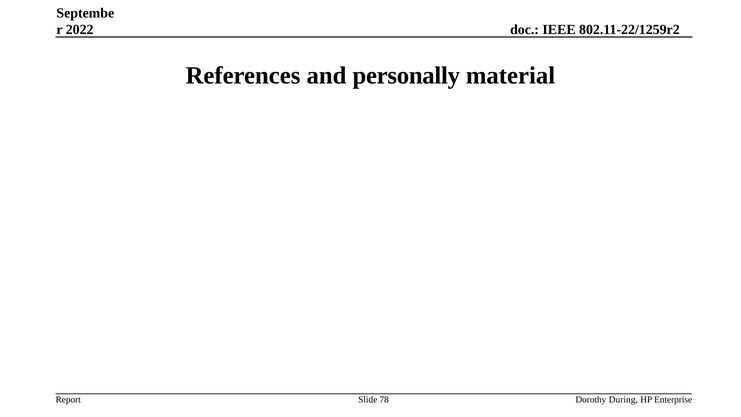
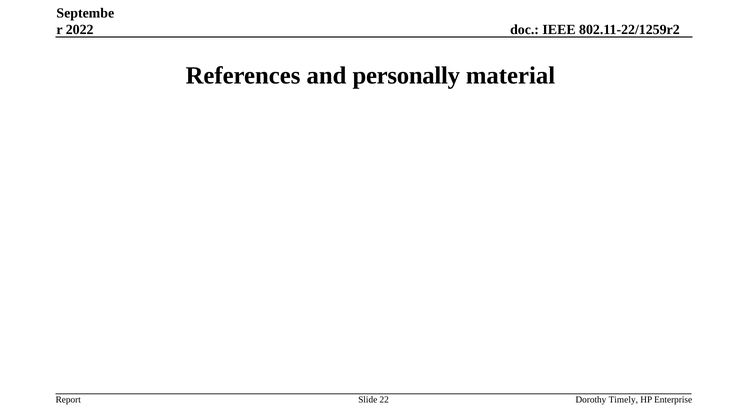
78: 78 -> 22 (384, 400)
During: During -> Timely (623, 400)
